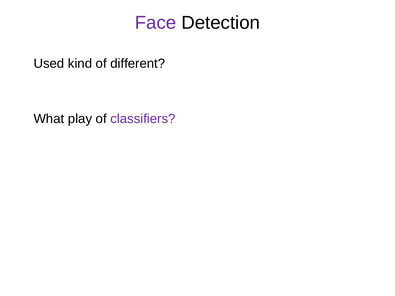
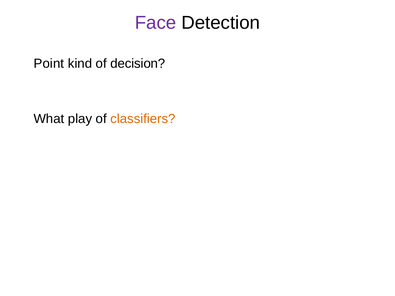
Used: Used -> Point (49, 64)
different: different -> decision (138, 64)
classifiers colour: purple -> orange (143, 119)
